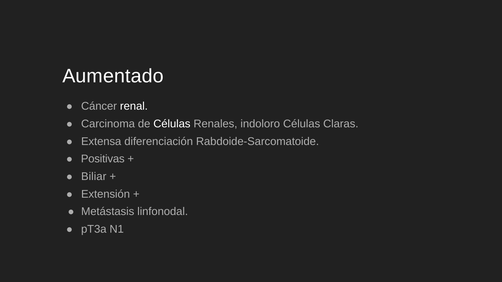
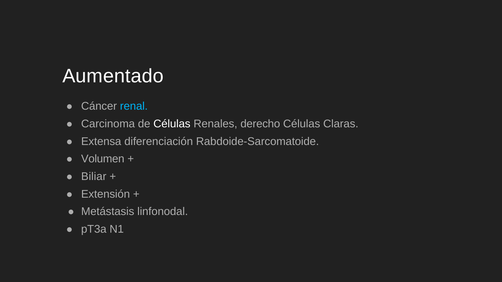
renal colour: white -> light blue (134, 106)
indoloro: indoloro -> derecho (260, 124)
Positivas: Positivas -> Volumen (103, 159)
